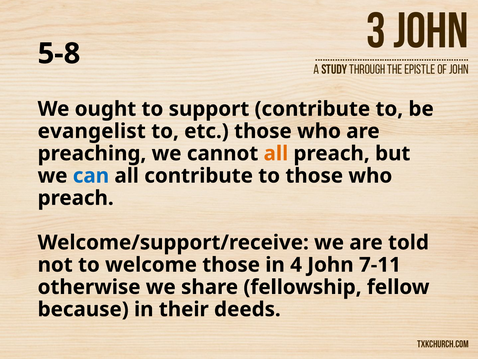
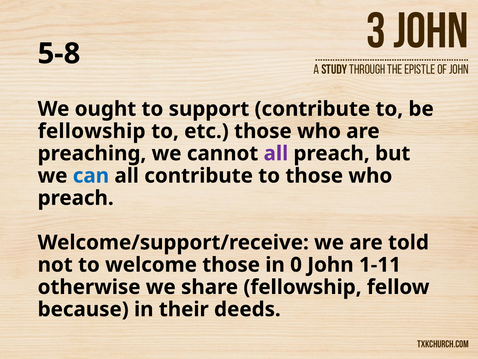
evangelist: evangelist -> fellowship (92, 131)
all colour: orange -> purple (276, 153)
4: 4 -> 0 (296, 264)
7-11: 7-11 -> 1-11 (380, 264)
